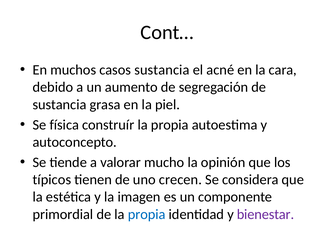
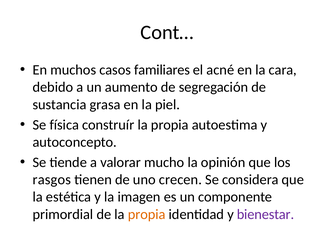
casos sustancia: sustancia -> familiares (162, 70)
típicos: típicos -> rasgos (52, 179)
propia colour: blue -> orange (147, 214)
